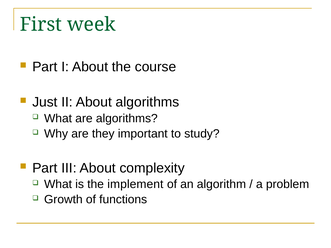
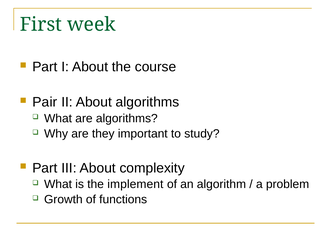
Just: Just -> Pair (45, 102)
